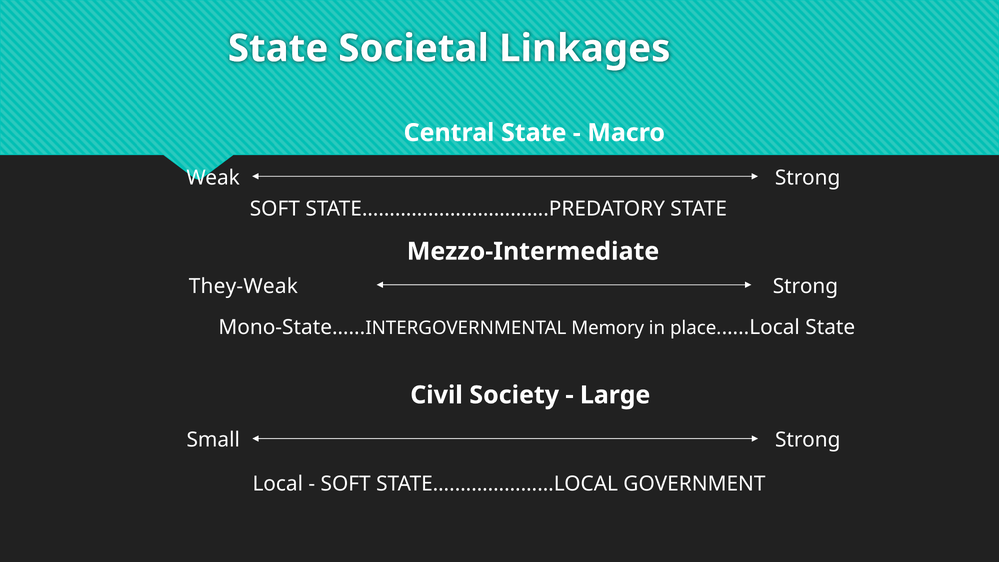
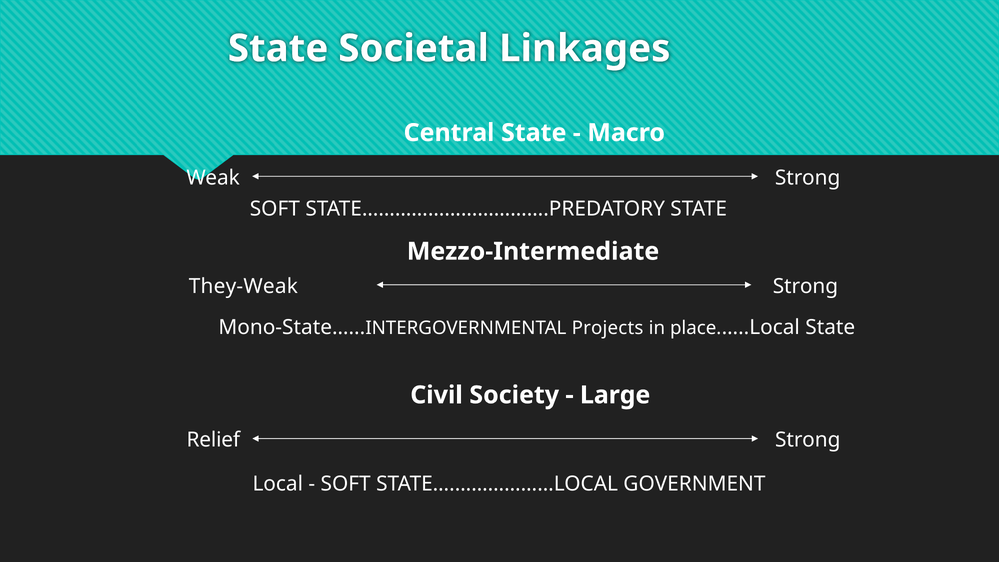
Memory: Memory -> Projects (608, 328)
Small: Small -> Relief (213, 440)
